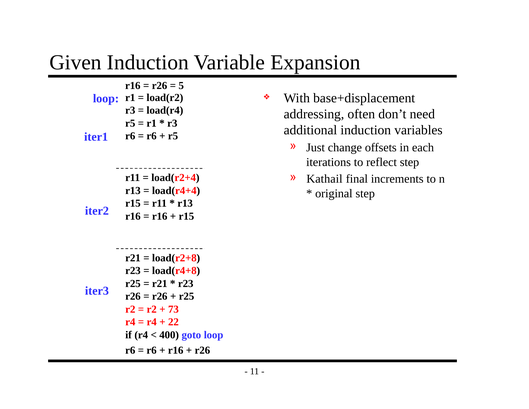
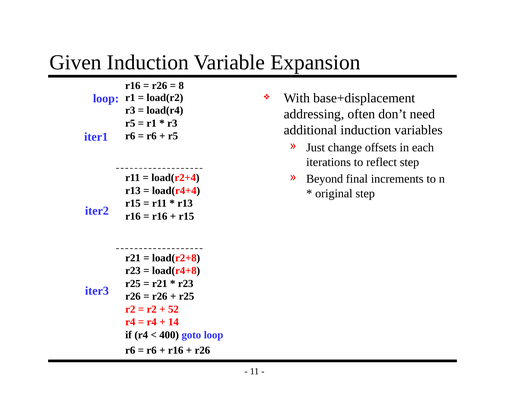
5: 5 -> 8 (181, 86)
Kathail: Kathail -> Beyond (325, 179)
73: 73 -> 52 (173, 309)
22: 22 -> 14 (173, 322)
